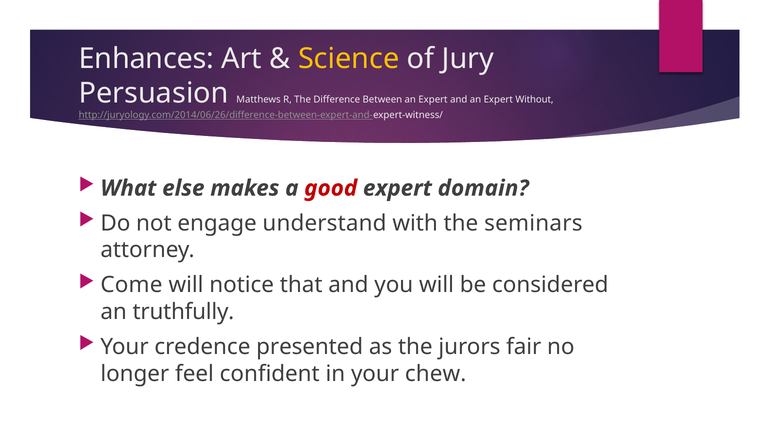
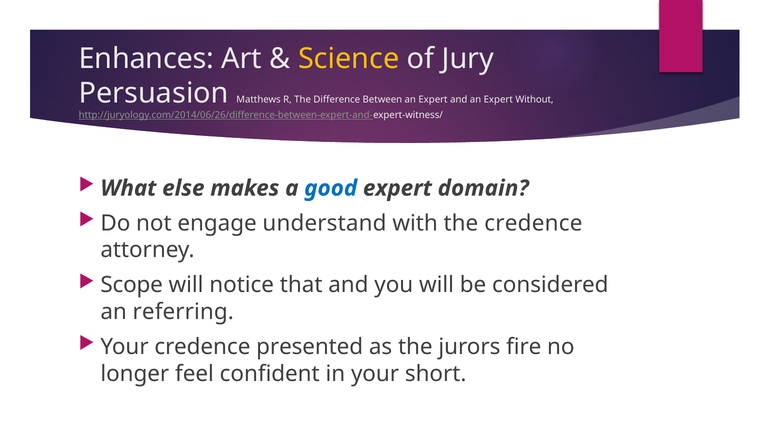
good colour: red -> blue (331, 188)
the seminars: seminars -> credence (533, 223)
Come: Come -> Scope (132, 285)
truthfully: truthfully -> referring (183, 312)
fair: fair -> fire (524, 347)
chew: chew -> short (436, 374)
